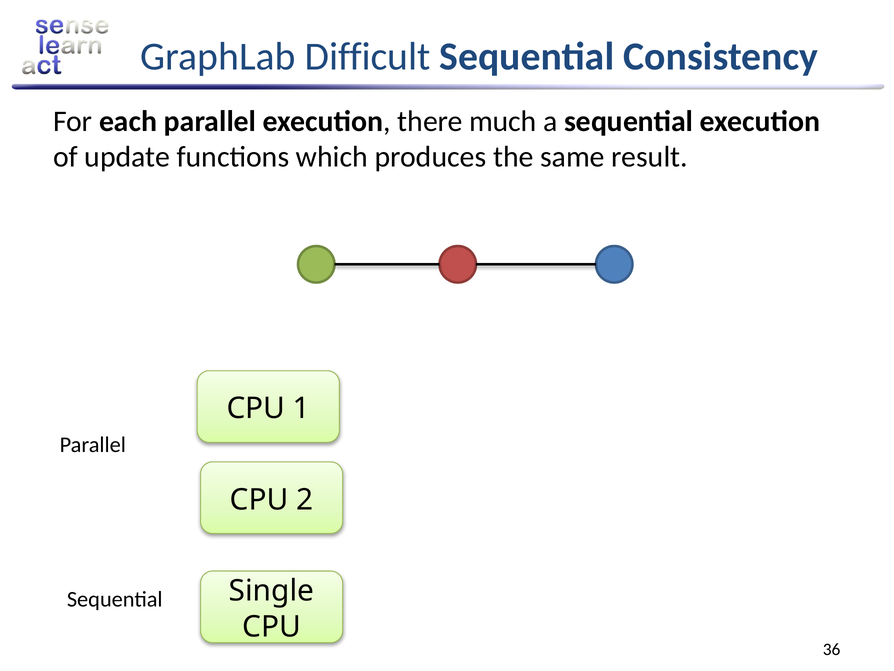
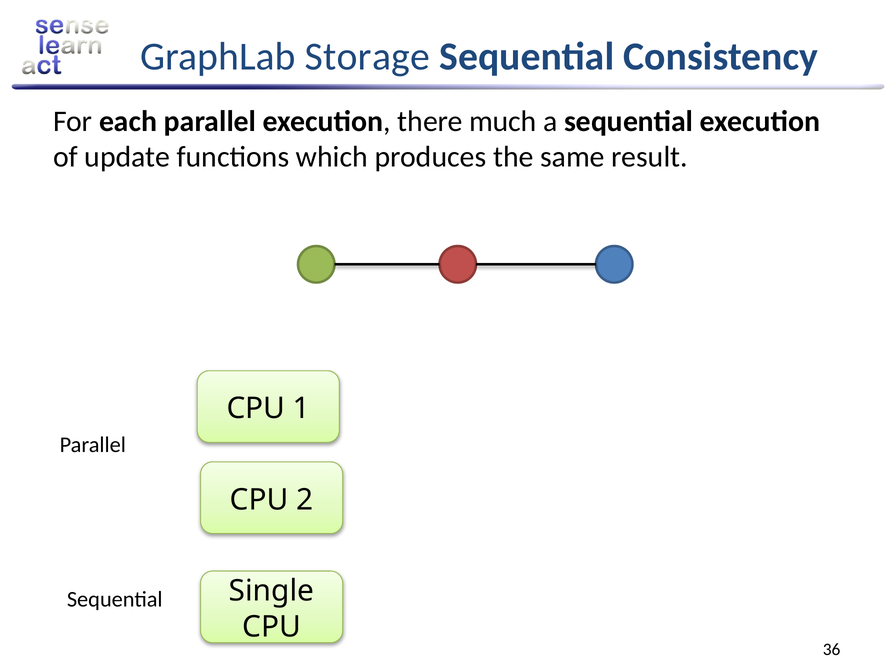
Difficult: Difficult -> Storage (367, 56)
